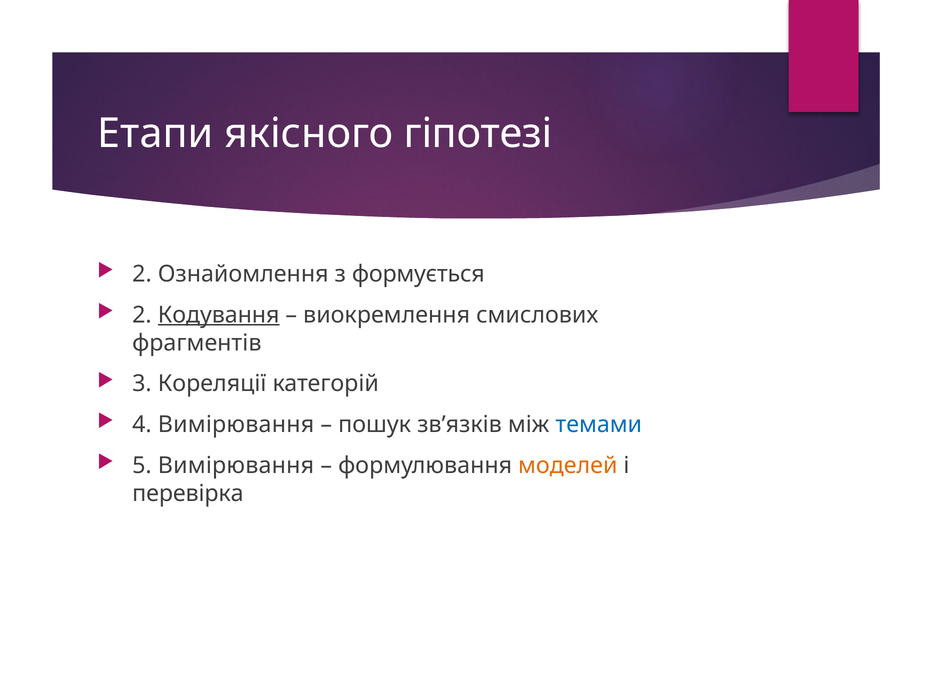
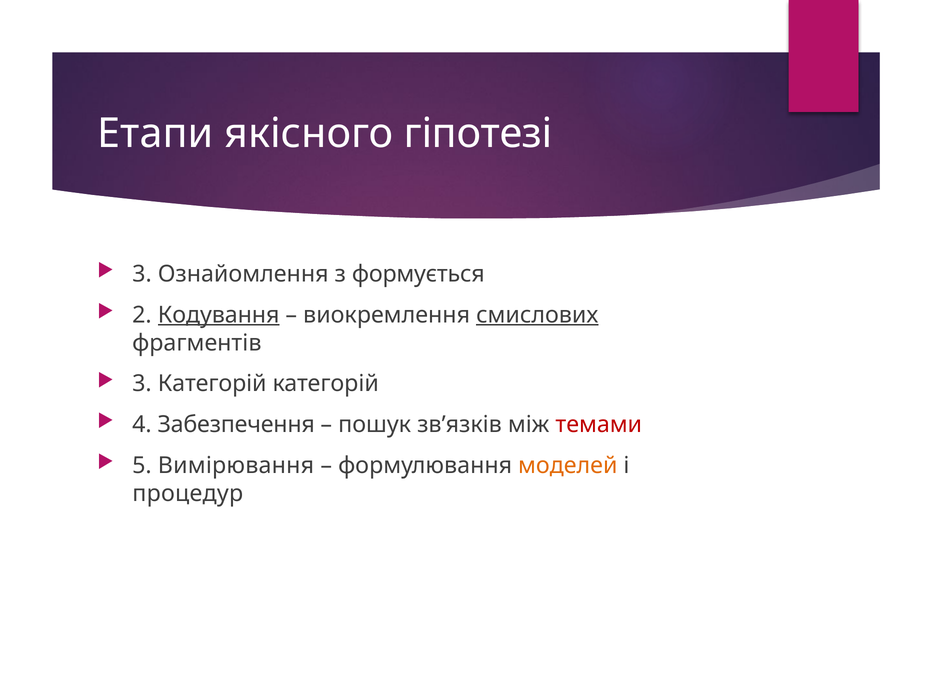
2: 2 -> 3 (142, 274)
смислових underline: none -> present (537, 315)
3 Кореляції: Кореляції -> Категорій (212, 383)
4 Вимірювання: Вимірювання -> Забезпечення (236, 424)
темами colour: blue -> red (599, 424)
перевірка: перевірка -> процедур (188, 493)
